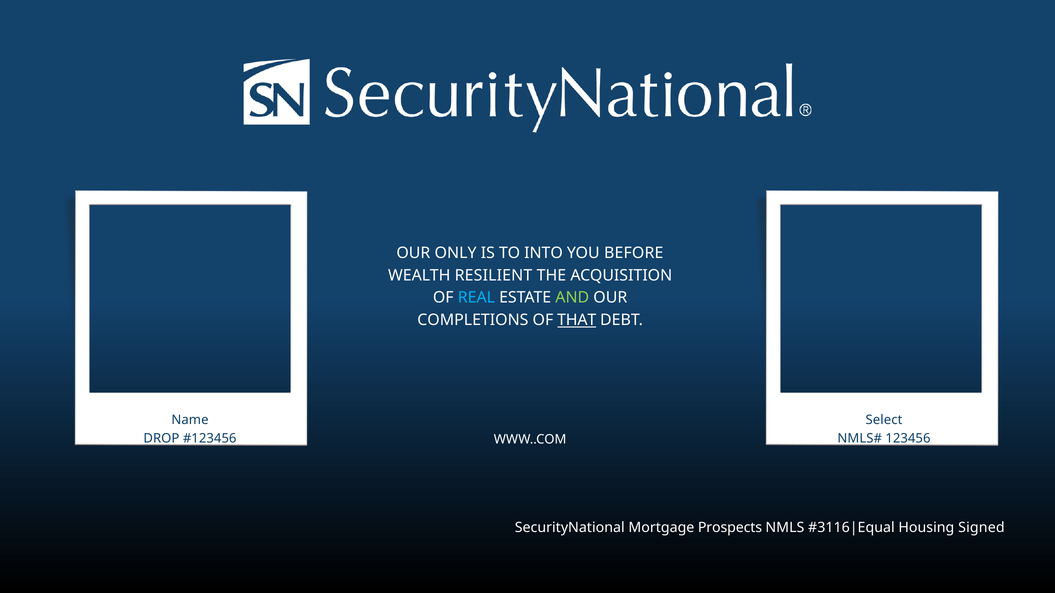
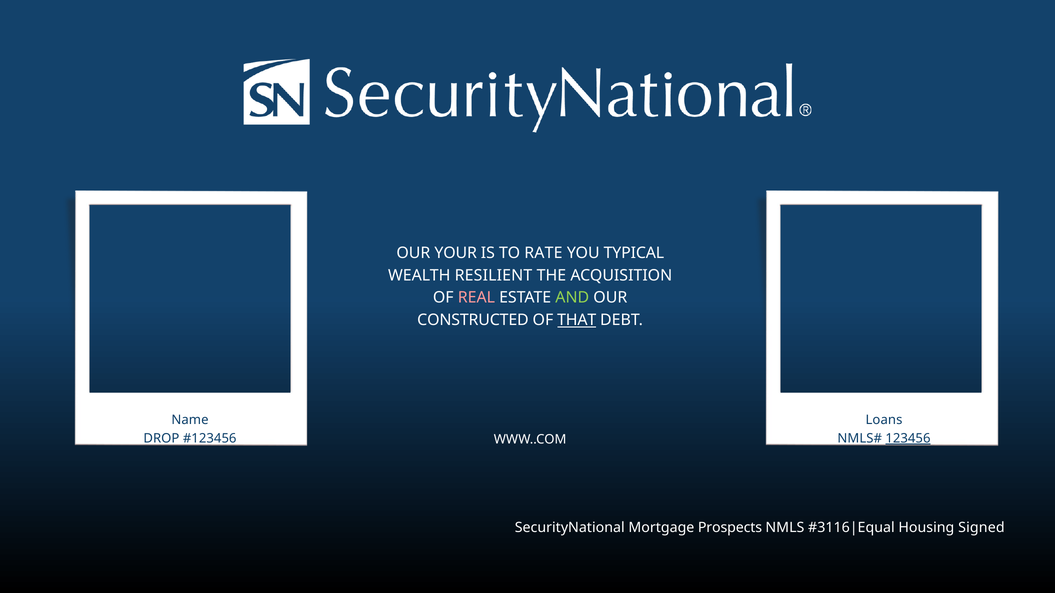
ONLY: ONLY -> YOUR (456, 253)
INTO: INTO -> RATE (543, 253)
BEFORE: BEFORE -> TYPICAL (634, 253)
REAL colour: light blue -> pink (476, 298)
COMPLETIONS: COMPLETIONS -> CONSTRUCTED (473, 320)
Select: Select -> Loans (884, 420)
123456 underline: none -> present (908, 439)
